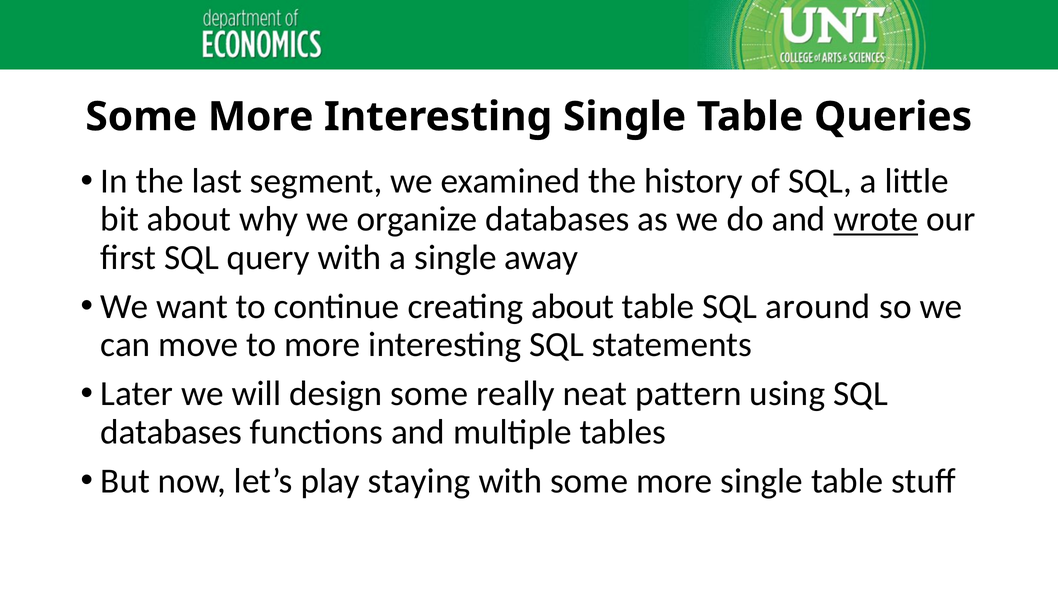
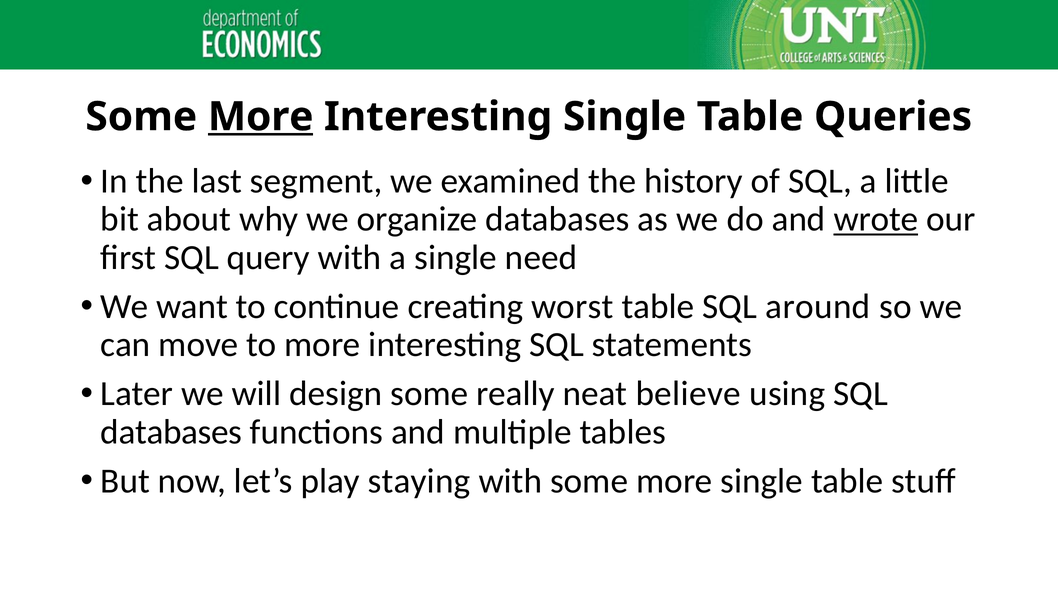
More underline: none -> present (261, 117)
away: away -> need (541, 257)
creating about: about -> worst (572, 307)
pattern: pattern -> believe (688, 394)
